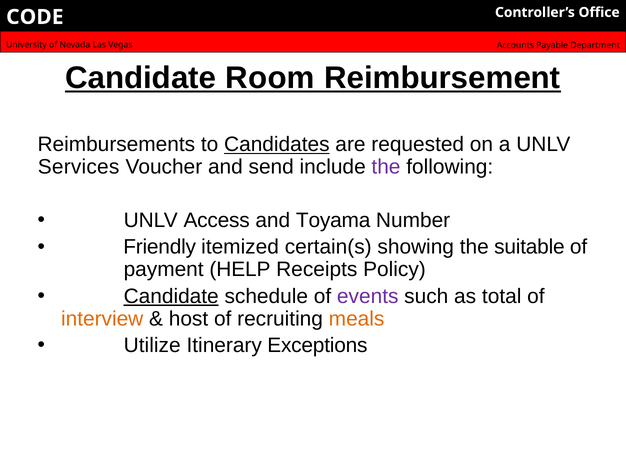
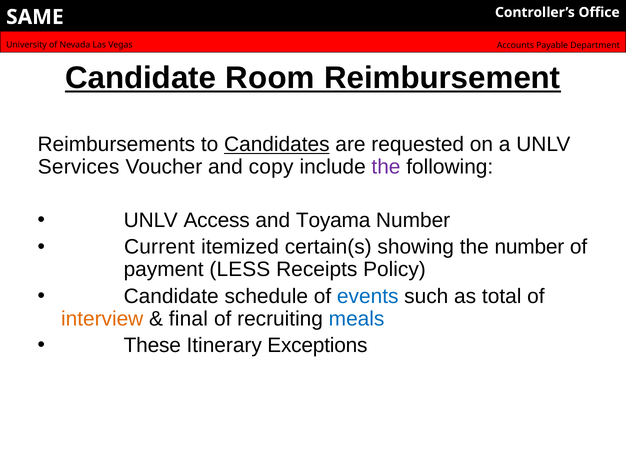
CODE: CODE -> SAME (35, 17)
send: send -> copy (271, 167)
Friendly: Friendly -> Current (159, 247)
the suitable: suitable -> number (529, 247)
HELP: HELP -> LESS (240, 270)
Candidate underline: present -> none (171, 297)
events colour: purple -> blue (368, 297)
host: host -> final (188, 319)
meals colour: orange -> blue (357, 319)
Utilize: Utilize -> These (152, 346)
